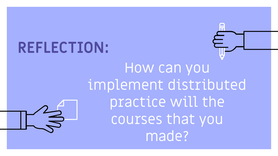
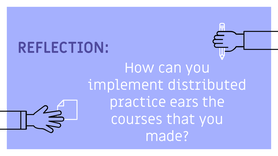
will: will -> ears (184, 103)
